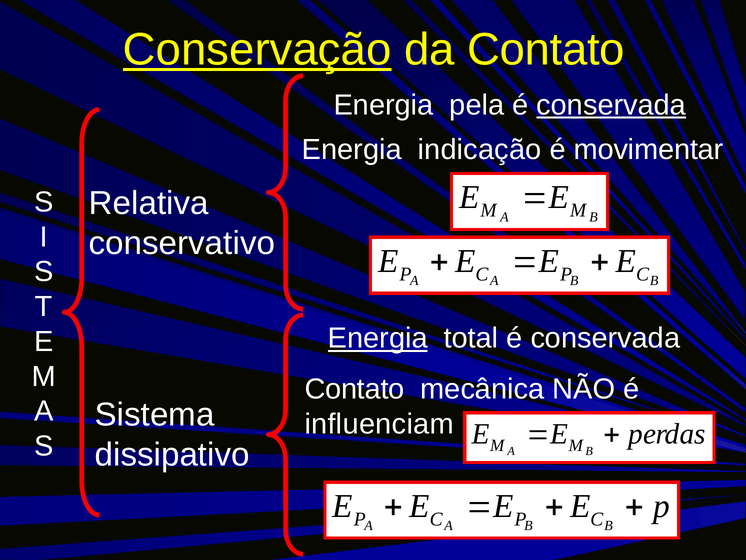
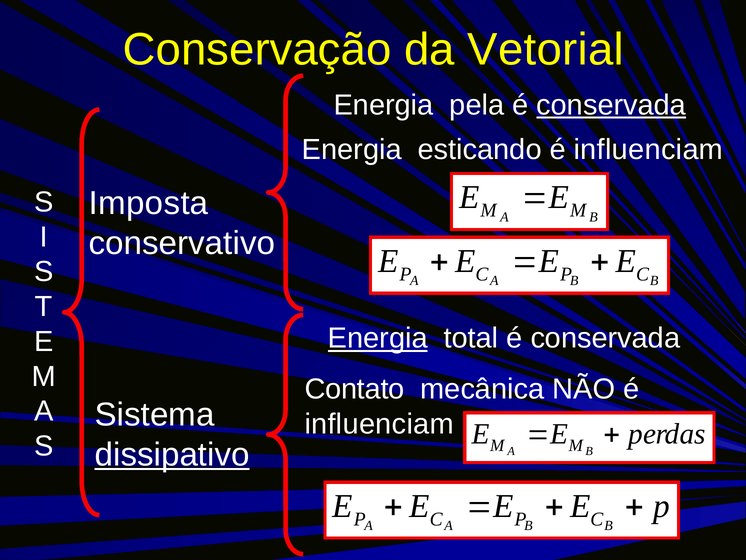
Conservação underline: present -> none (257, 50)
da Contato: Contato -> Vetorial (546, 50)
indicação: indicação -> esticando (480, 150)
movimentar: movimentar -> influenciam (648, 150)
Relativa: Relativa -> Imposta (149, 203)
dissipativo underline: none -> present (172, 454)
